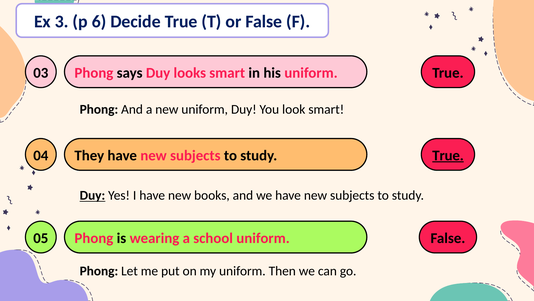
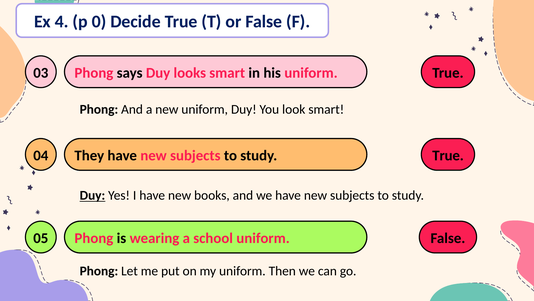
3: 3 -> 4 (62, 22)
6: 6 -> 0 (99, 22)
True underline: present -> none (448, 155)
